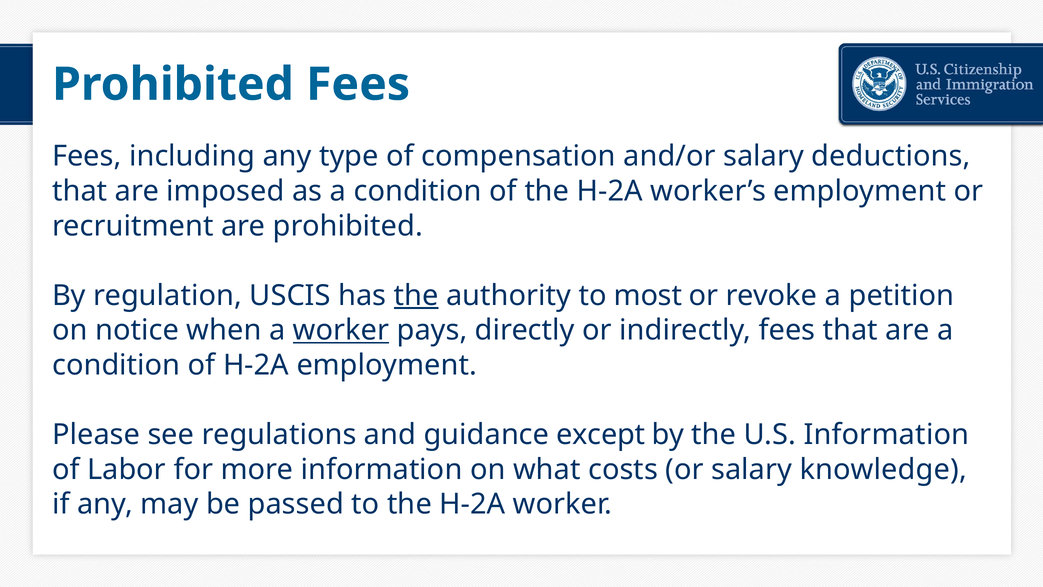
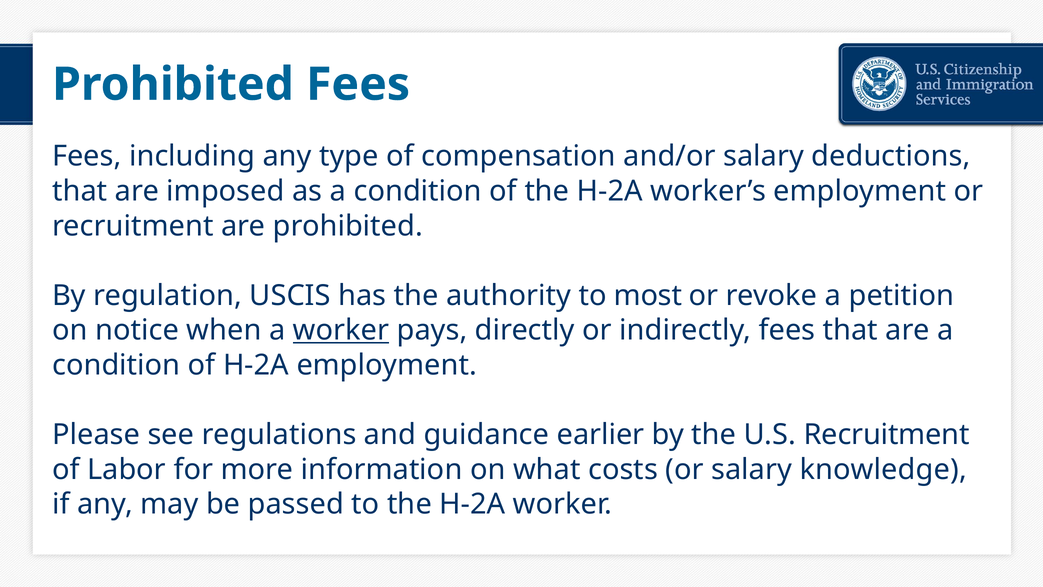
the underline: present -> none (416, 295)
except: except -> earlier (601, 435)
U.S Information: Information -> Recruitment (887, 435)
